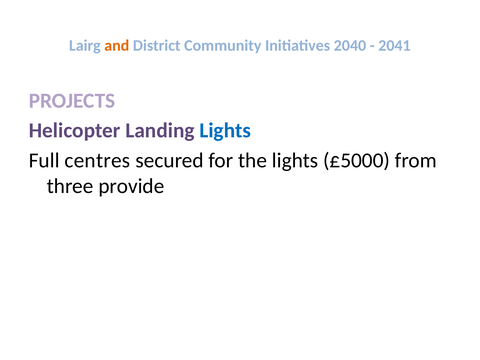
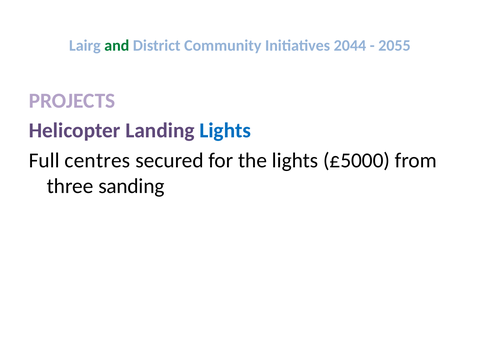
and colour: orange -> green (117, 46)
2040: 2040 -> 2044 (350, 46)
2041: 2041 -> 2055 (394, 46)
provide: provide -> sanding (131, 186)
